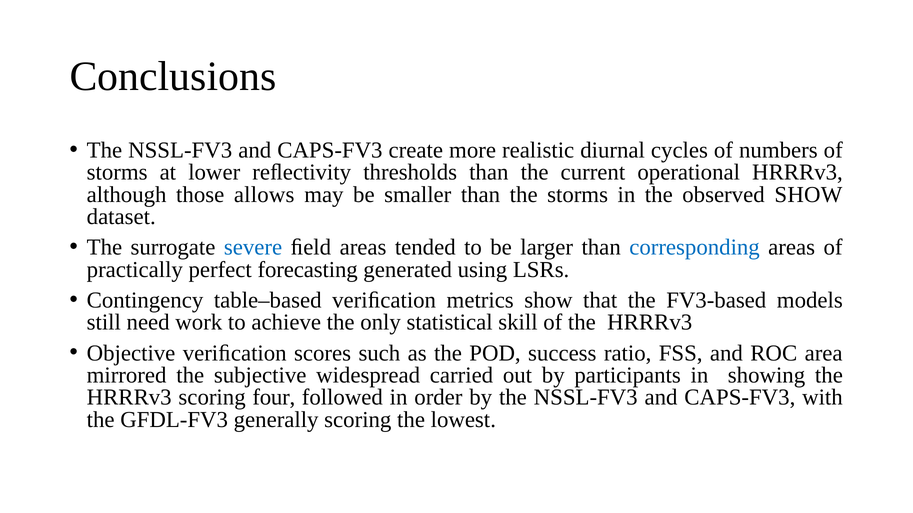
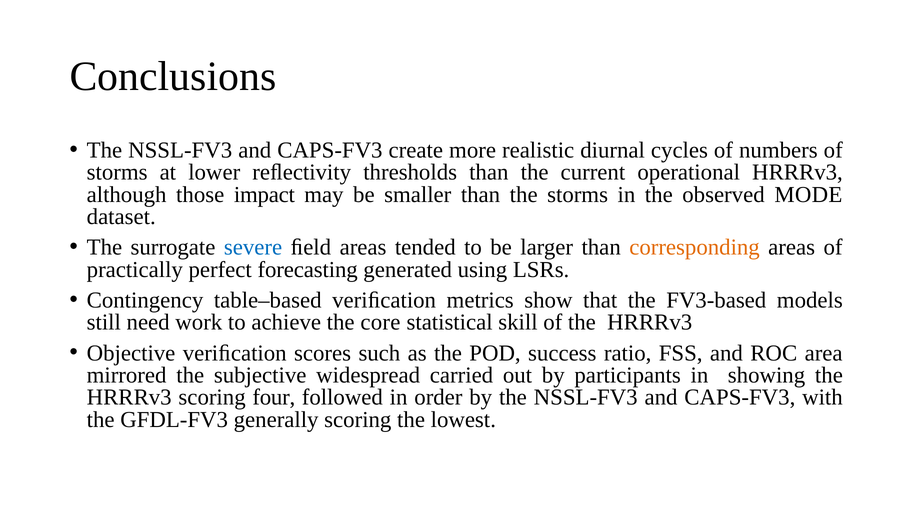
allows: allows -> impact (264, 195)
observed SHOW: SHOW -> MODE (808, 195)
corresponding colour: blue -> orange (695, 248)
only: only -> core (380, 323)
